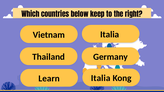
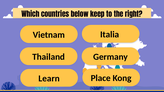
Italia: Italia -> Place (101, 78)
